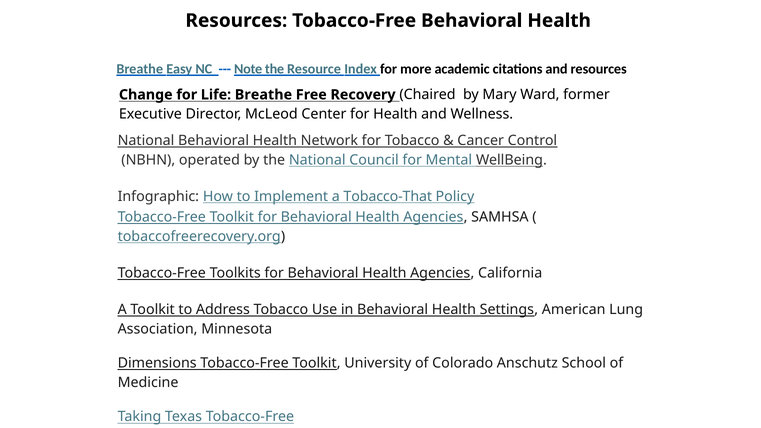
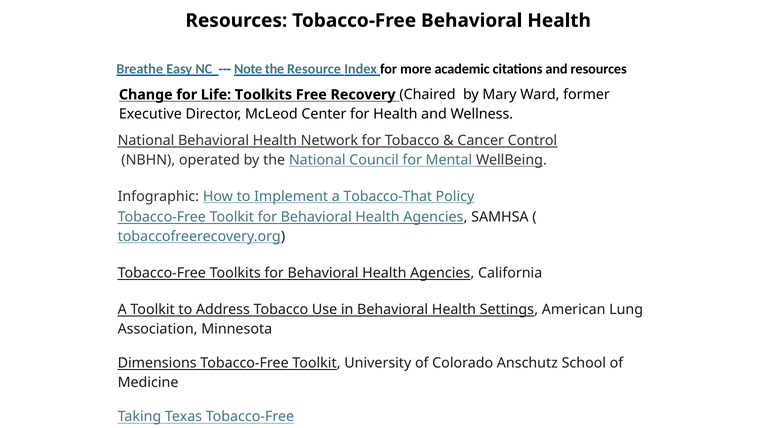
Life Breathe: Breathe -> Toolkits (263, 95)
